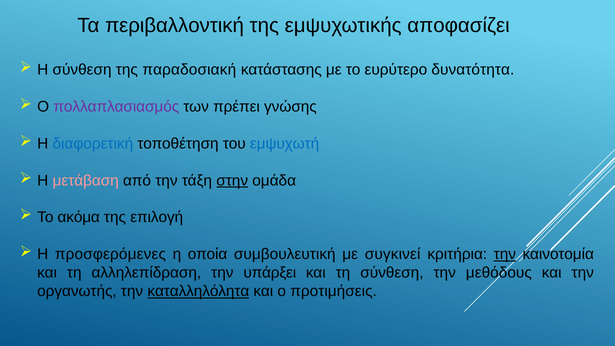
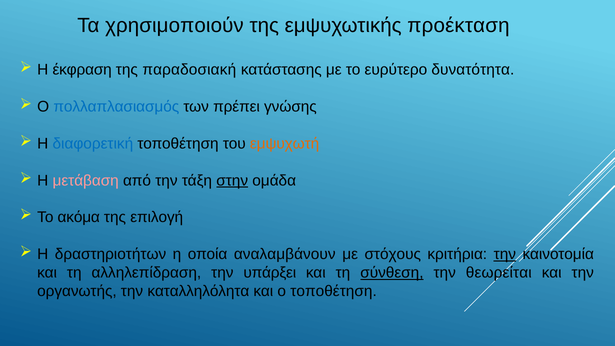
περιβαλλοντική: περιβαλλοντική -> χρησιμοποιούν (174, 25)
αποφασίζει: αποφασίζει -> προέκταση (458, 25)
Η σύνθεση: σύνθεση -> έκφραση (82, 70)
πολλαπλασιασμός colour: purple -> blue (116, 107)
εμψυχωτή colour: blue -> orange (285, 144)
προσφερόμενες: προσφερόμενες -> δραστηριοτήτων (111, 254)
συμβουλευτική: συμβουλευτική -> αναλαμβάνουν (285, 254)
συγκινεί: συγκινεί -> στόχους (393, 254)
σύνθεση underline: none -> present (392, 273)
μεθόδους: μεθόδους -> θεωρείται (499, 273)
καταλληλόλητα underline: present -> none (198, 291)
ο προτιμήσεις: προτιμήσεις -> τοποθέτηση (334, 291)
